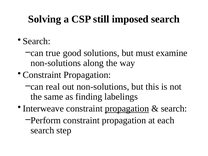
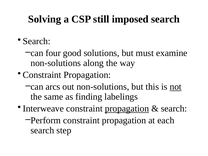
true: true -> four (53, 53)
real: real -> arcs (53, 87)
not underline: none -> present (176, 87)
